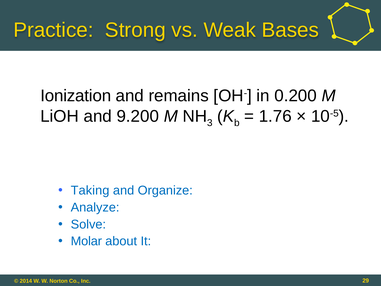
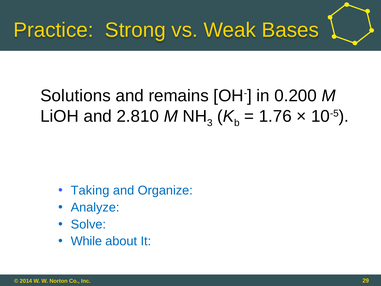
Ionization: Ionization -> Solutions (76, 96)
9.200: 9.200 -> 2.810 (138, 116)
Molar: Molar -> While (86, 241)
